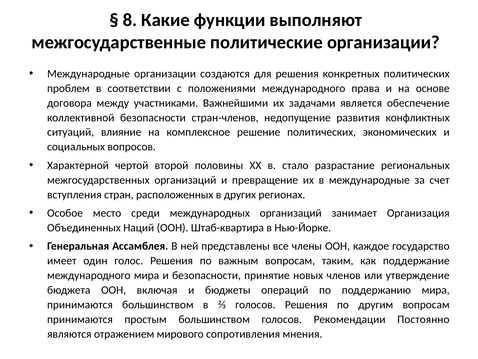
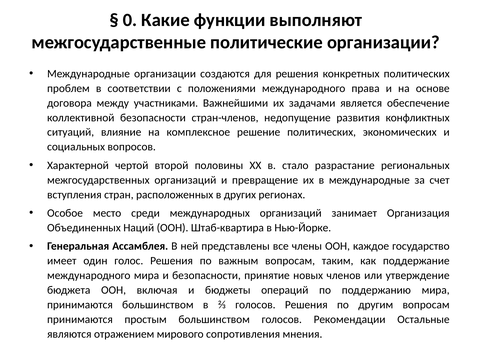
8: 8 -> 0 (130, 20)
Постоянно: Постоянно -> Остальные (423, 319)
